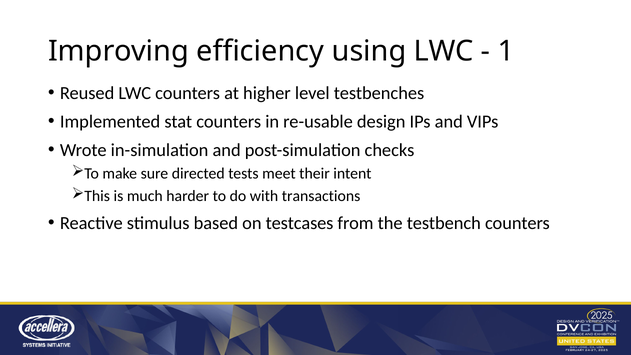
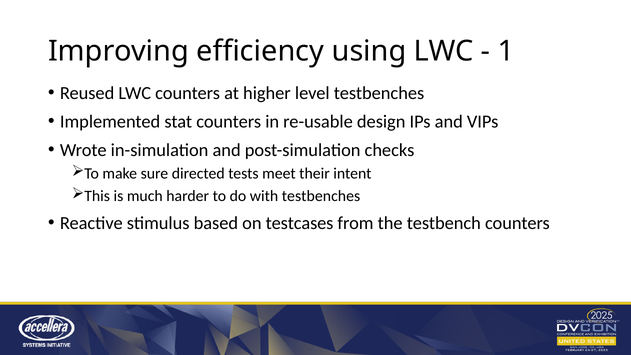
with transactions: transactions -> testbenches (321, 196)
